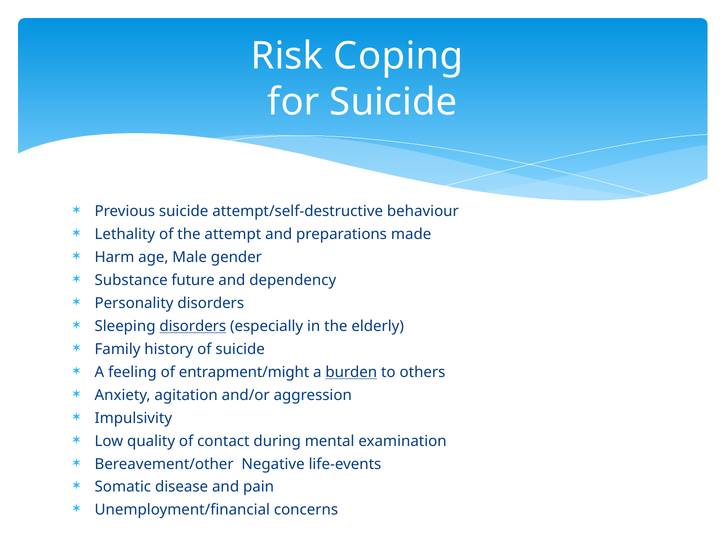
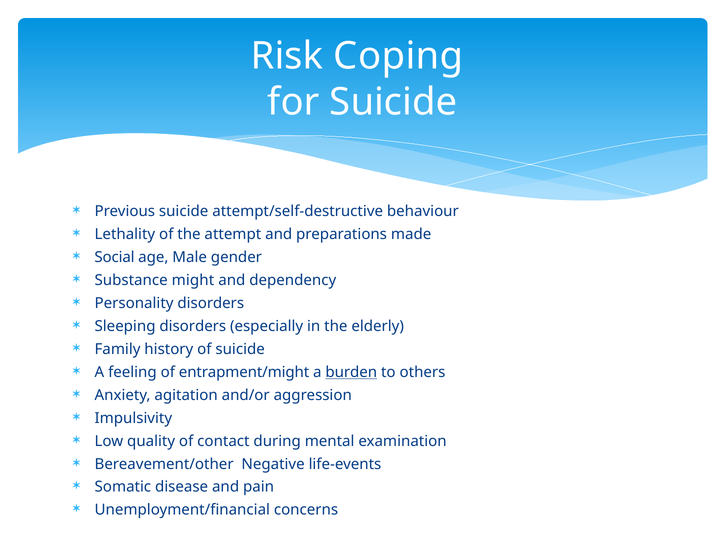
Harm: Harm -> Social (115, 257)
future: future -> might (193, 280)
disorders underline: present -> none (193, 326)
